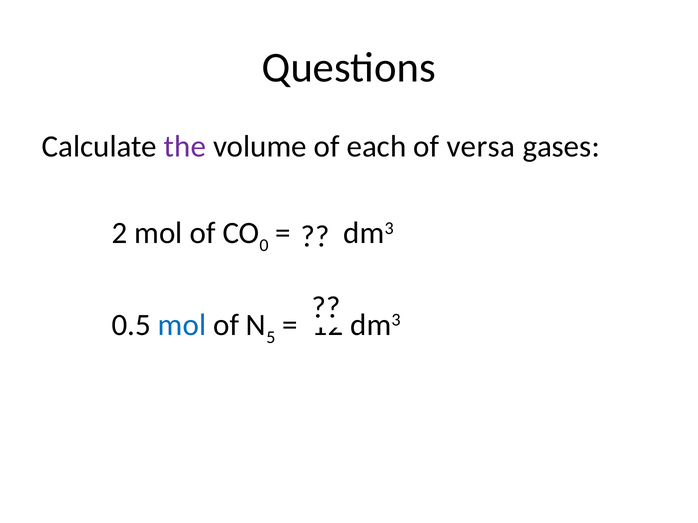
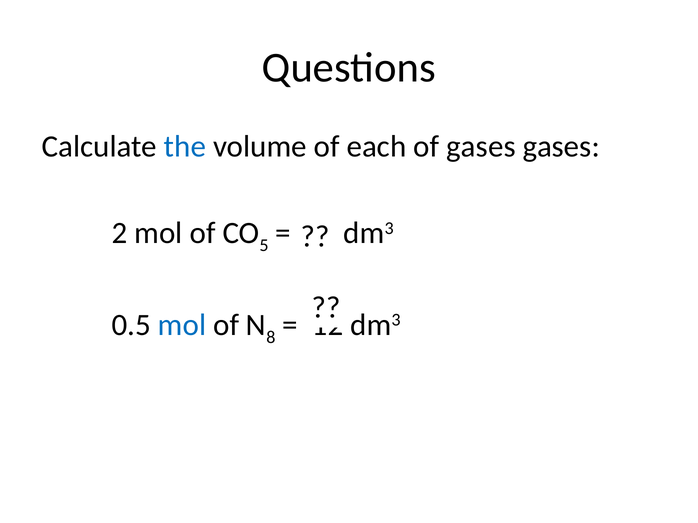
the colour: purple -> blue (185, 146)
of versa: versa -> gases (481, 146)
0: 0 -> 5 (264, 245)
5: 5 -> 8 (271, 337)
